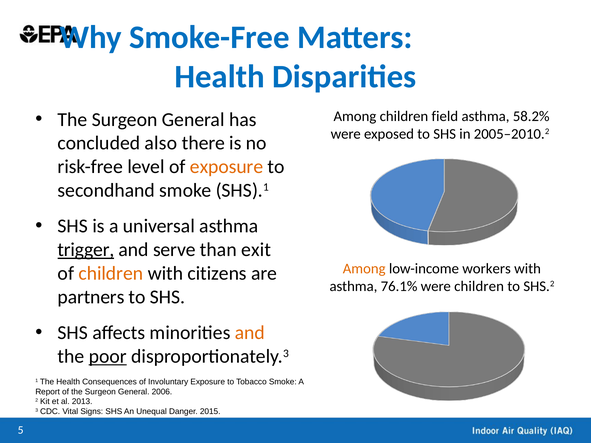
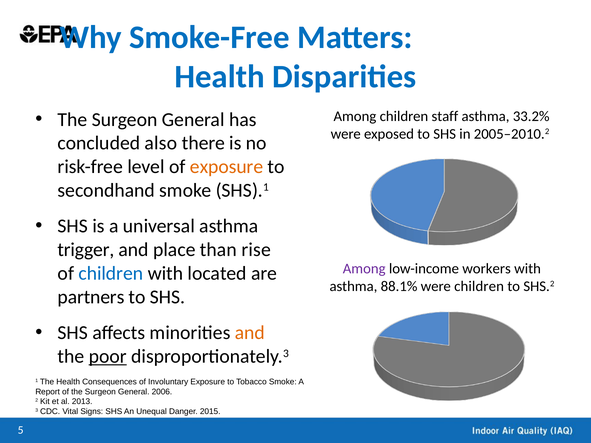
field: field -> staff (445, 116)
58.2%: 58.2% -> 33.2% (531, 116)
trigger underline: present -> none (86, 250)
serve: serve -> place (174, 250)
exit: exit -> rise (256, 250)
Among colour: orange -> purple (364, 269)
children colour: orange -> blue (111, 274)
citizens: citizens -> located (217, 274)
76.1%: 76.1% -> 88.1% (399, 286)
